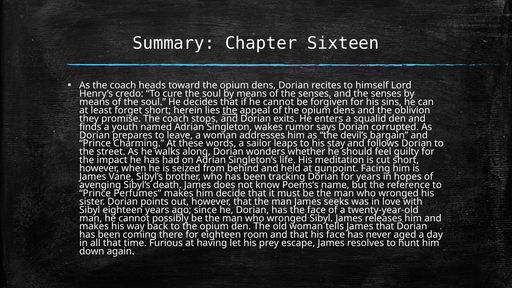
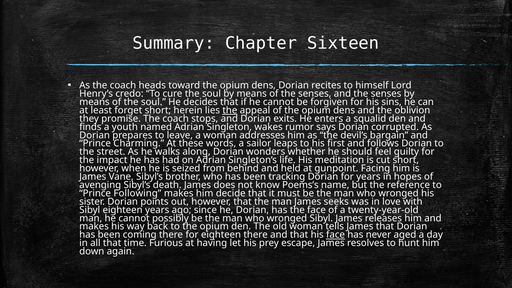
stay: stay -> first (336, 144)
Perfumes: Perfumes -> Following (137, 193)
eighteen room: room -> there (256, 235)
face underline: none -> present (336, 235)
